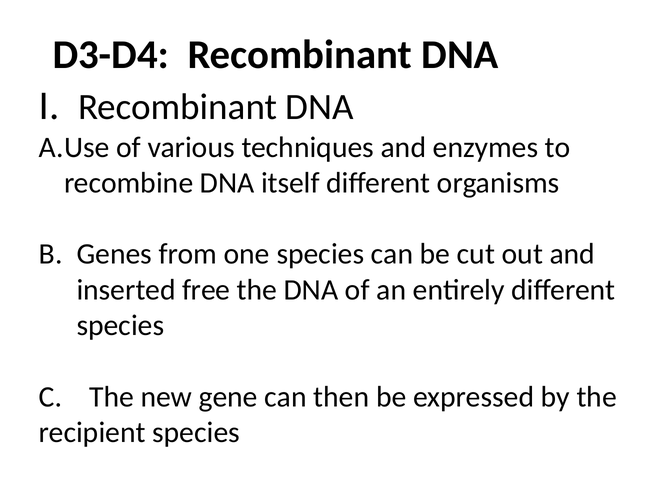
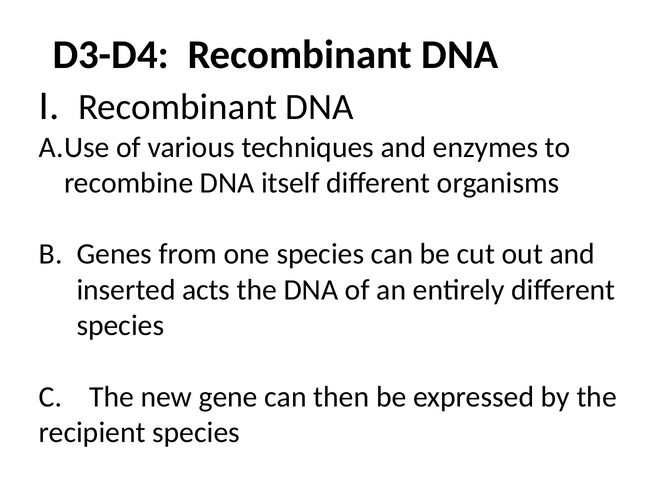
free: free -> acts (206, 290)
